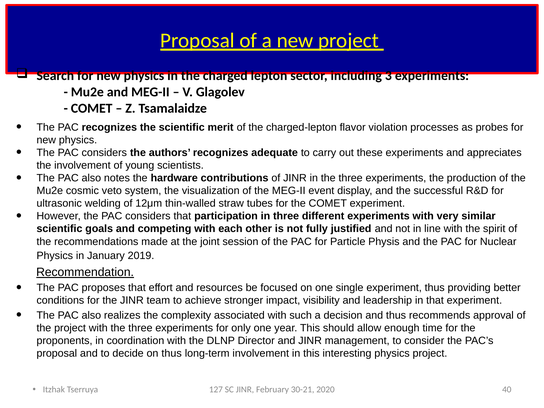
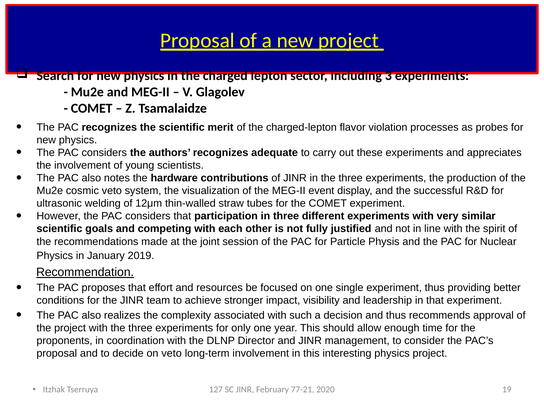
on thus: thus -> veto (172, 353)
30-21: 30-21 -> 77-21 (303, 390)
40: 40 -> 19 (507, 390)
